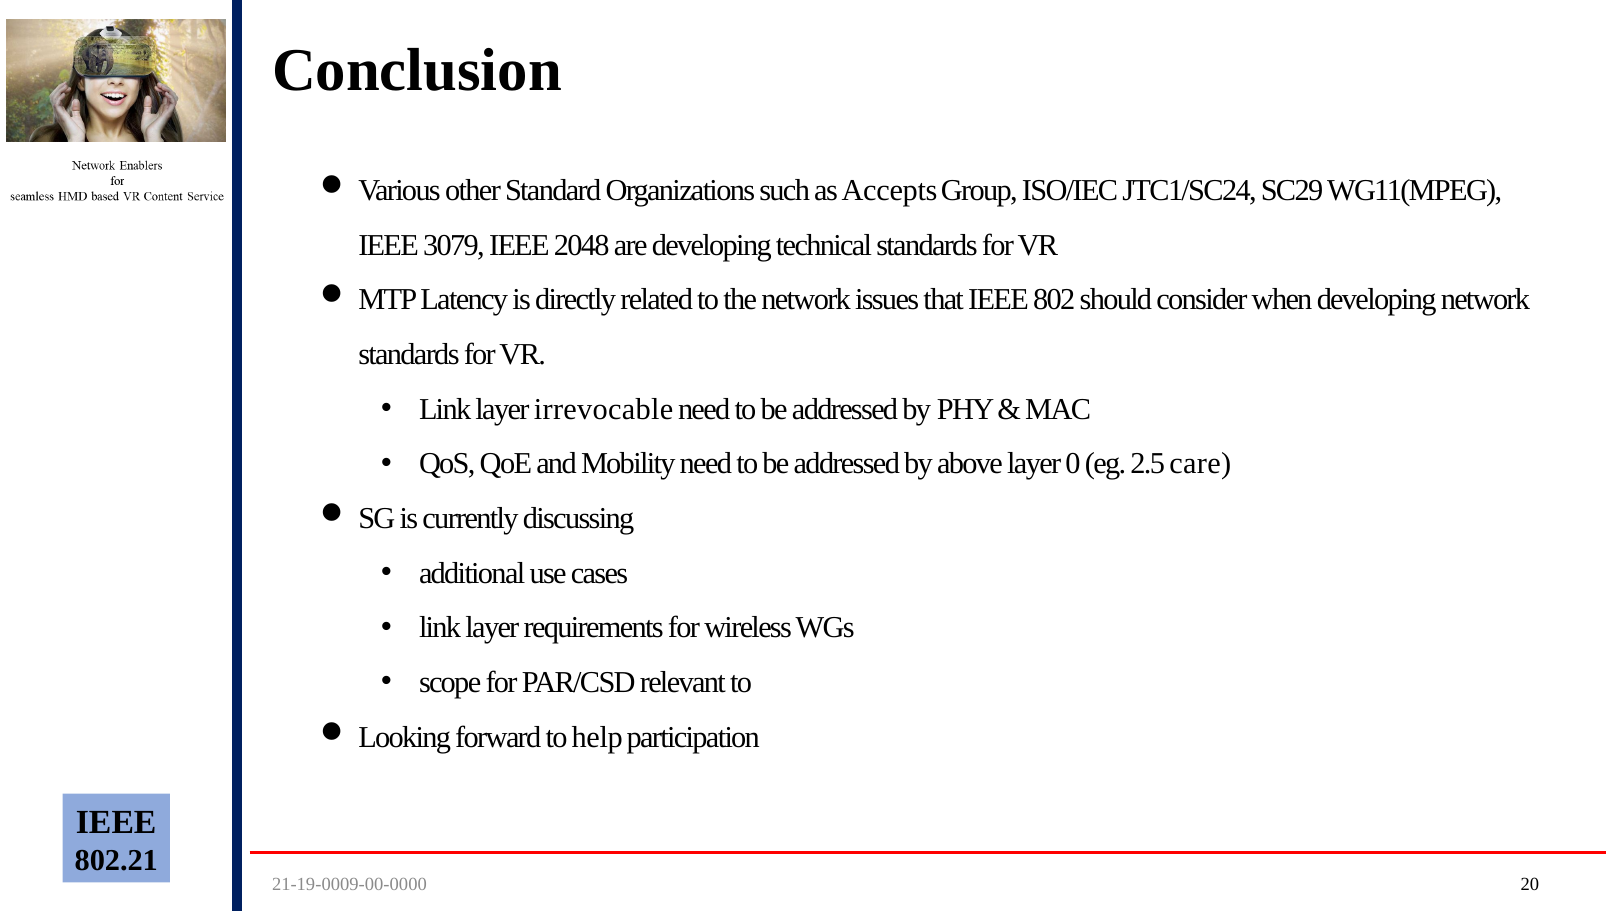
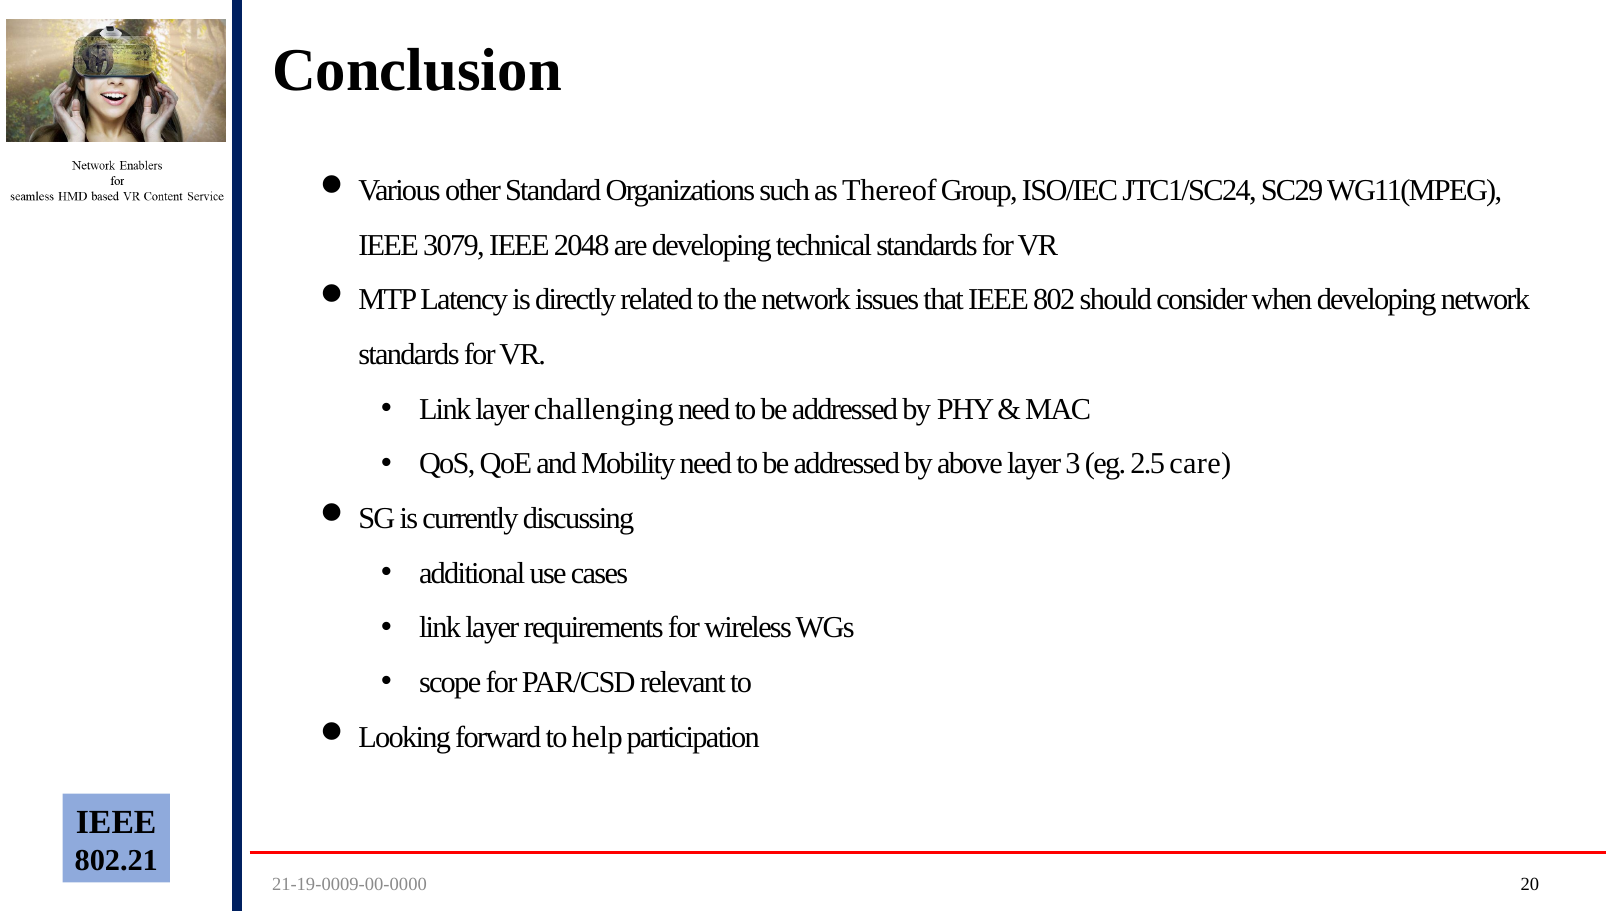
Accepts: Accepts -> Thereof (889, 190)
irrevocable: irrevocable -> challenging (604, 409)
0: 0 -> 3 (1073, 464)
